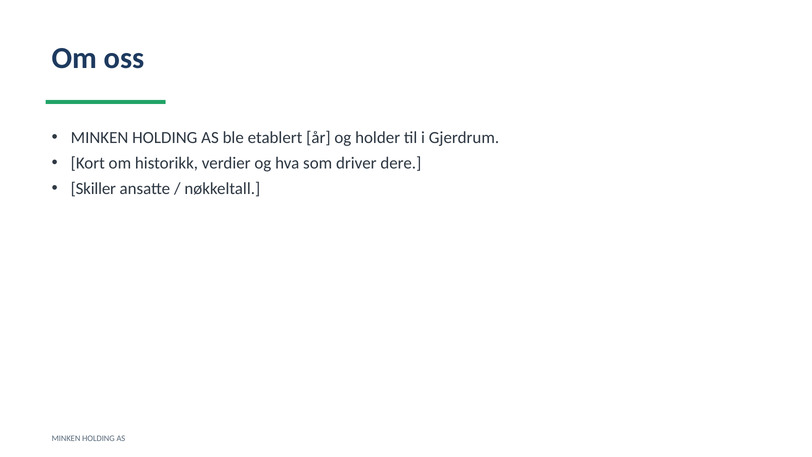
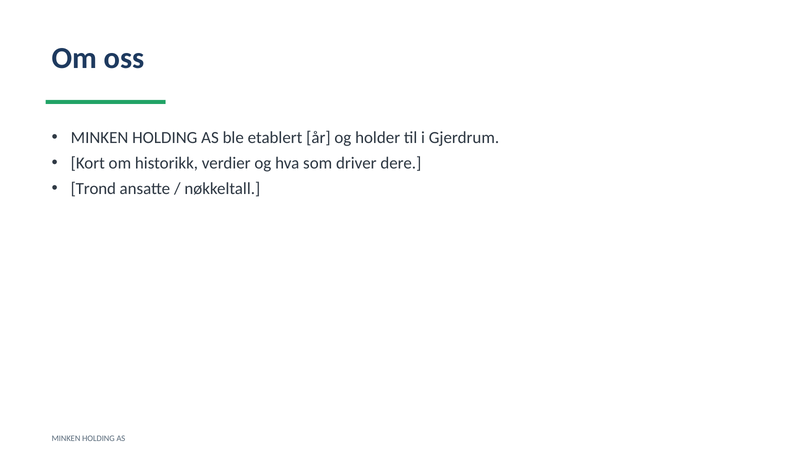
Skiller: Skiller -> Trond (93, 188)
